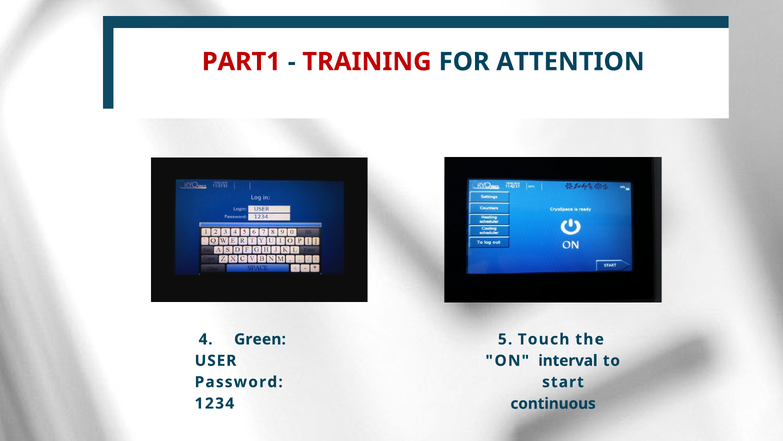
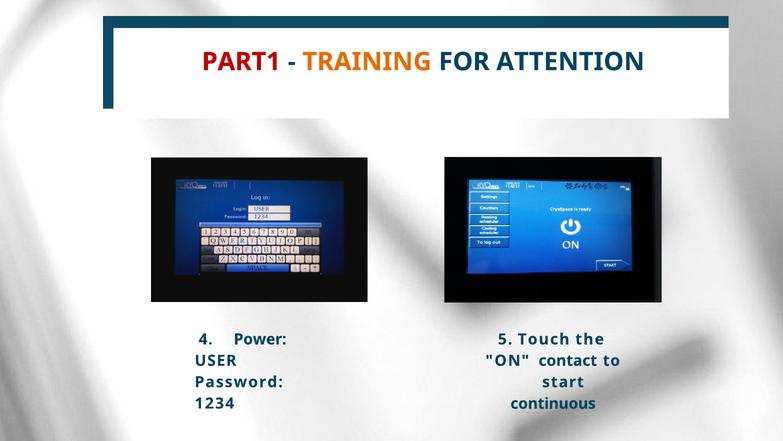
TRAINING colour: red -> orange (367, 62)
Green: Green -> Power (260, 339)
interval: interval -> contact (568, 360)
